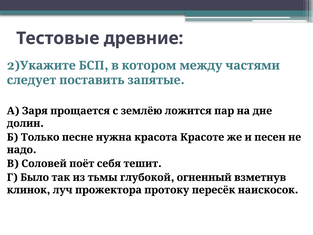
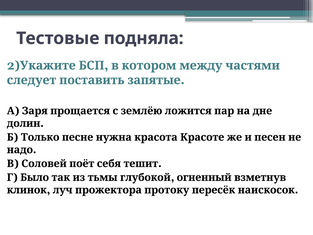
древние: древние -> подняла (144, 38)
